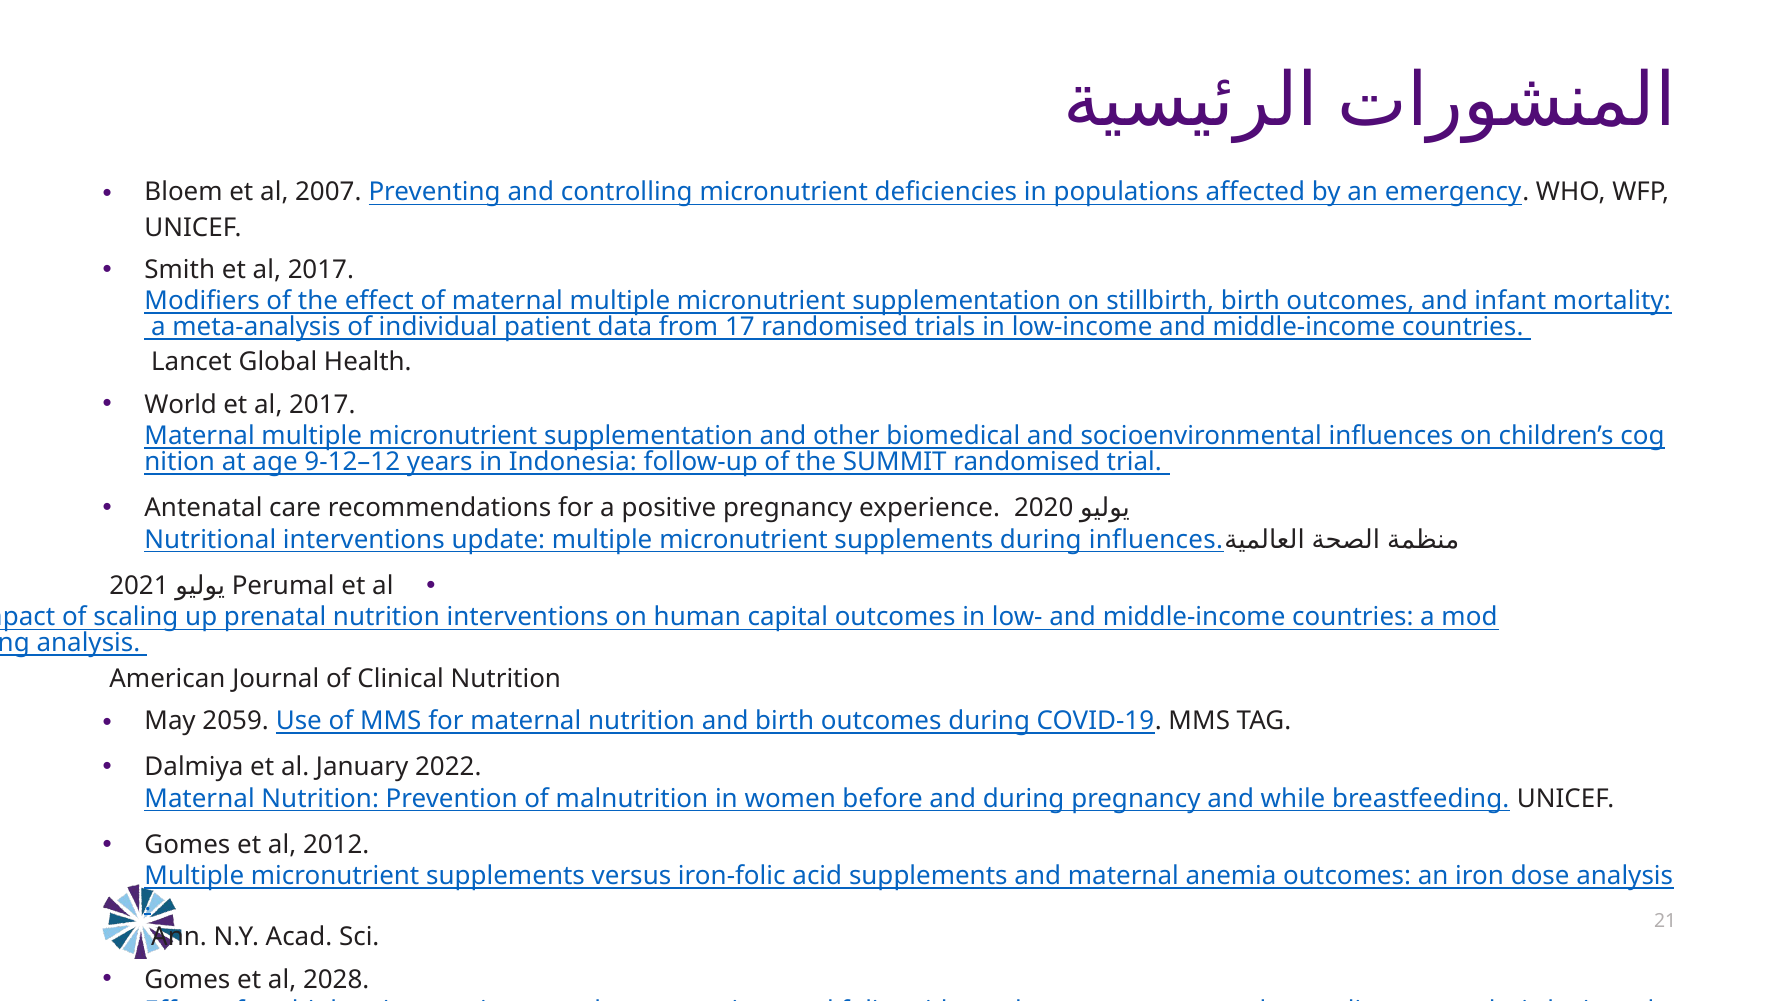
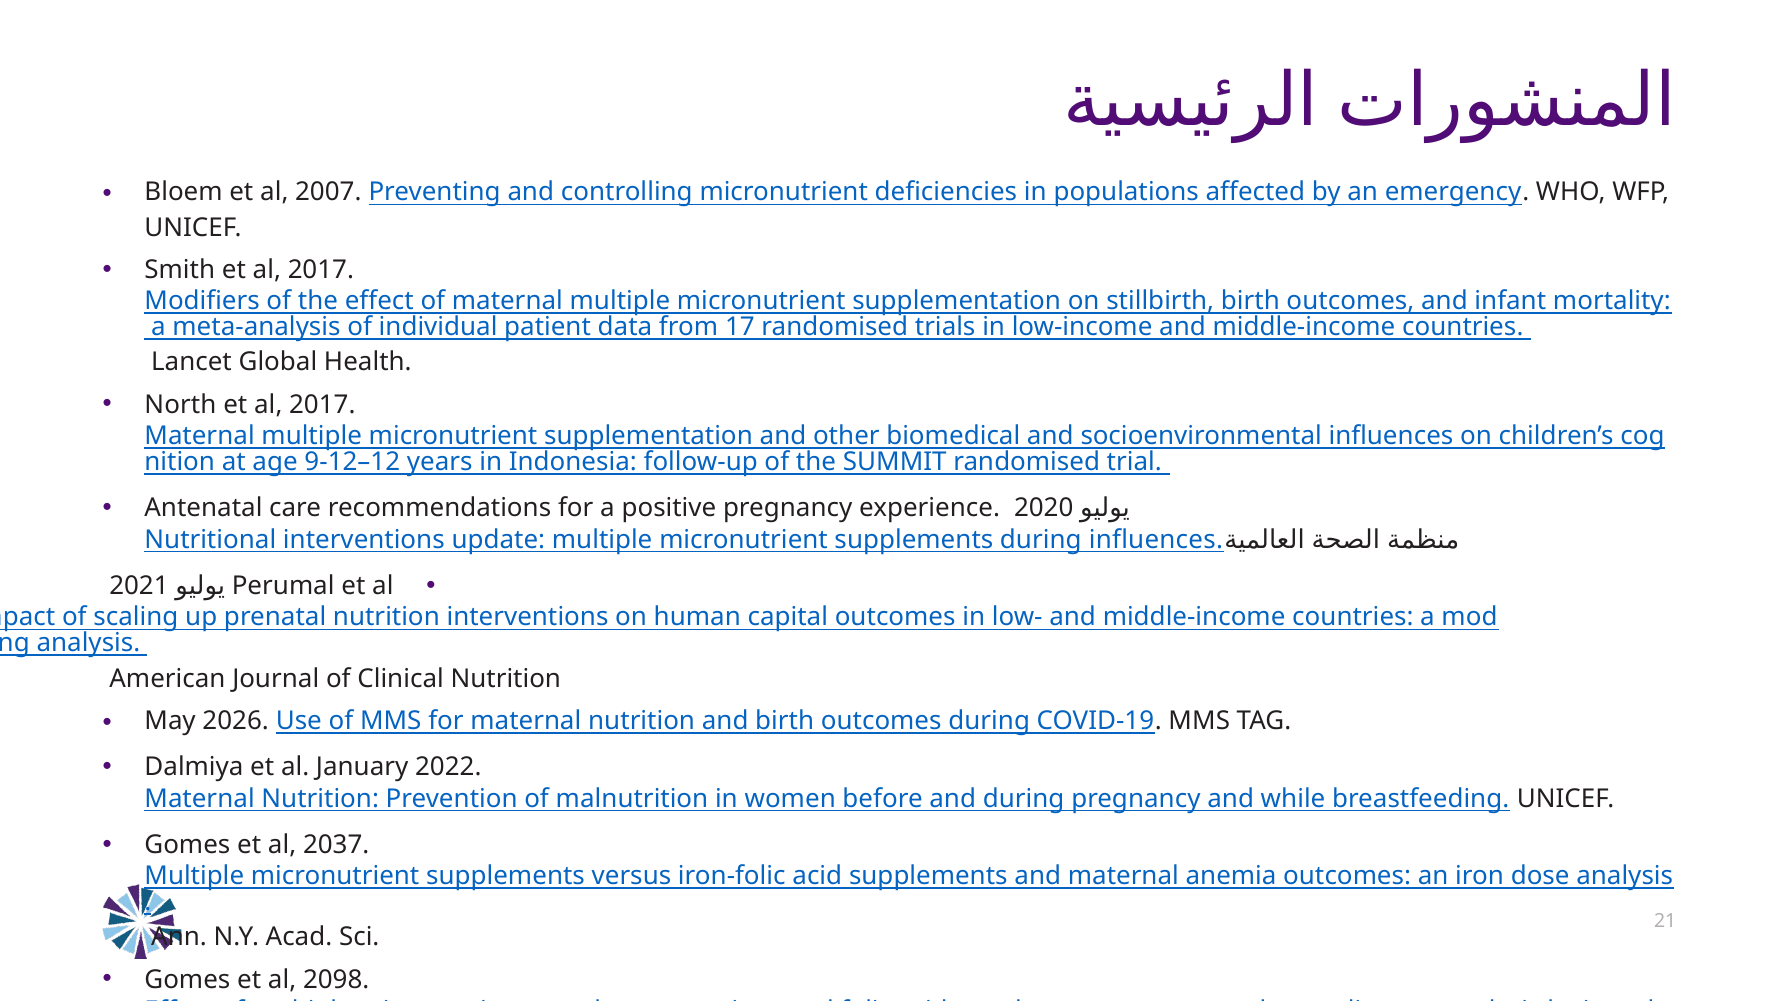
World: World -> North (180, 405)
2059: 2059 -> 2026 (236, 721)
2012: 2012 -> 2037 (336, 845)
2028: 2028 -> 2098 (336, 979)
